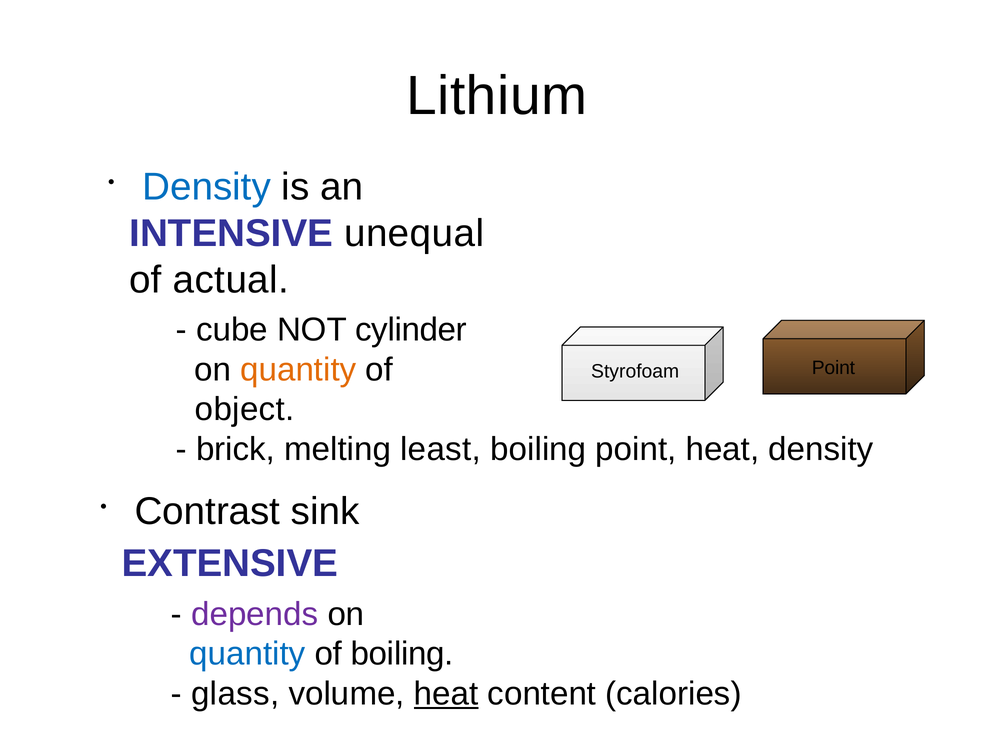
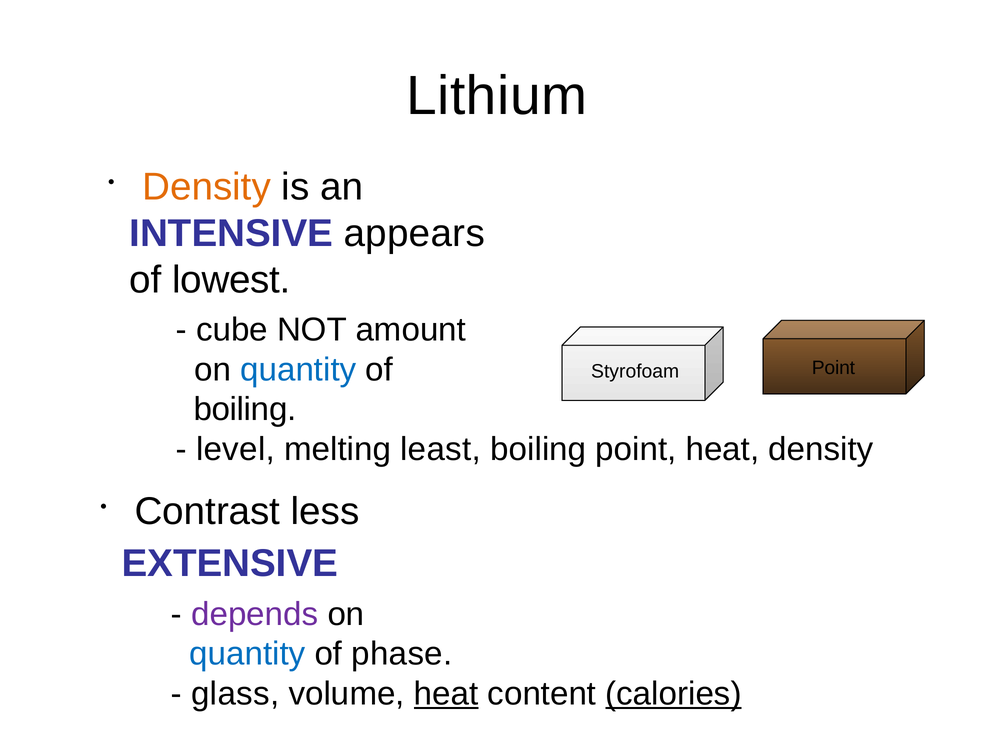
Density colour: blue -> orange (207, 187)
unequal: unequal -> appears (414, 233)
actual: actual -> lowest (231, 280)
cylinder: cylinder -> amount (411, 330)
quantity colour: orange -> blue (298, 369)
object: object -> boiling (245, 409)
brick: brick -> level (235, 449)
sink: sink -> less (325, 511)
of boiling: boiling -> phase (402, 654)
calories underline: none -> present (673, 693)
